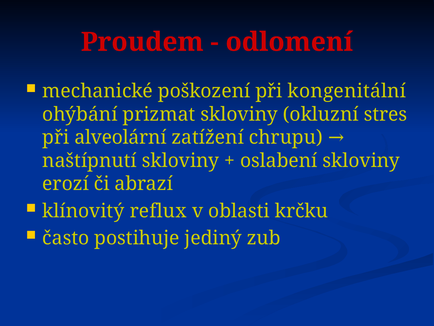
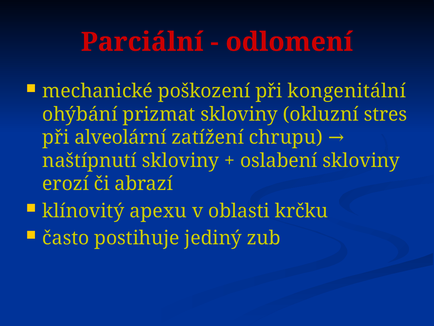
Proudem: Proudem -> Parciální (142, 42)
reflux: reflux -> apexu (158, 211)
